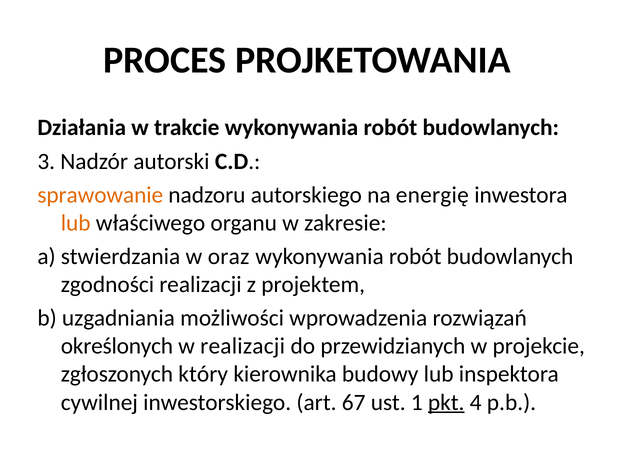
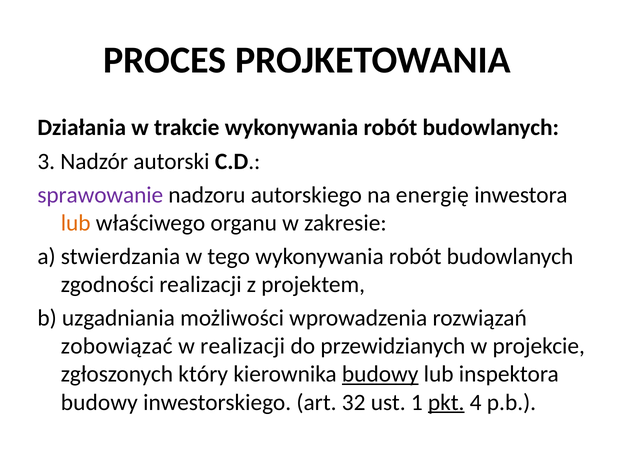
sprawowanie colour: orange -> purple (100, 195)
oraz: oraz -> tego (229, 257)
określonych: określonych -> zobowiązać (117, 346)
budowy underline: none -> present (380, 374)
cywilnej: cywilnej -> budowy (99, 403)
67: 67 -> 32 (354, 403)
